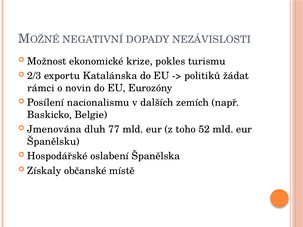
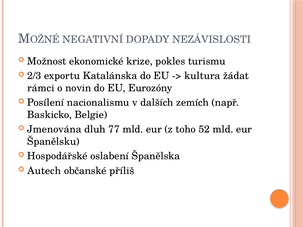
politiků: politiků -> kultura (202, 76)
Získaly: Získaly -> Autech (44, 171)
místě: místě -> příliš (122, 171)
